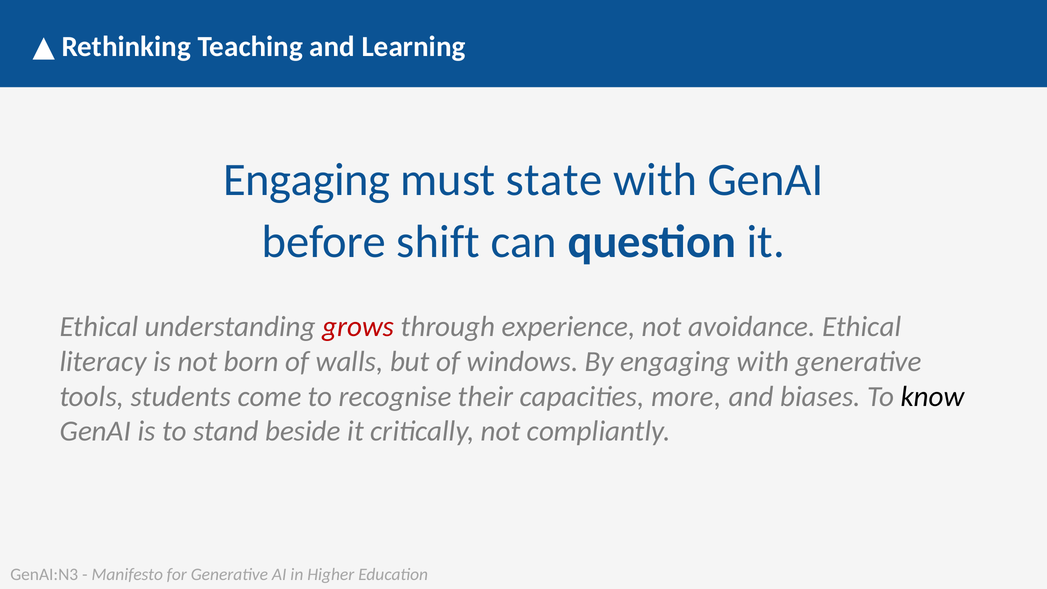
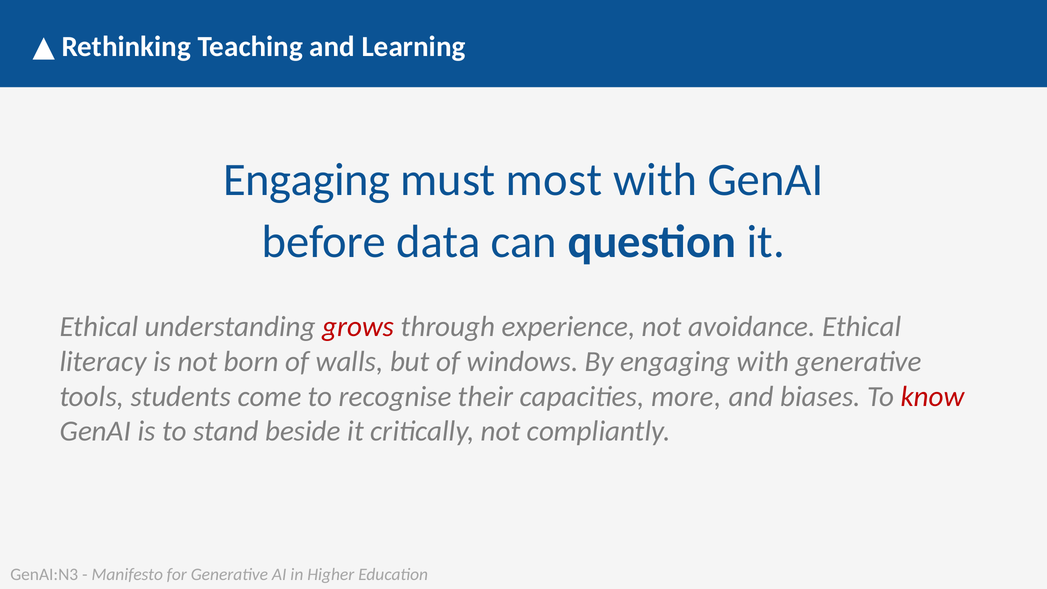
state: state -> most (554, 180)
shift: shift -> data (438, 242)
know colour: black -> red (932, 396)
